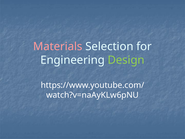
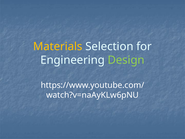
Materials colour: pink -> yellow (58, 46)
